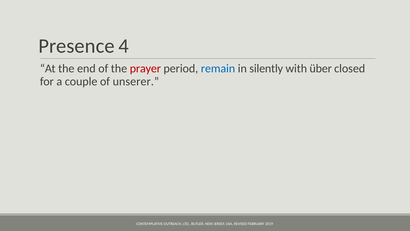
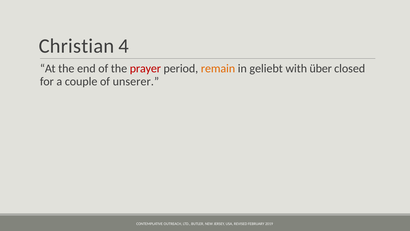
Presence: Presence -> Christian (76, 46)
remain colour: blue -> orange (218, 68)
silently: silently -> geliebt (266, 68)
